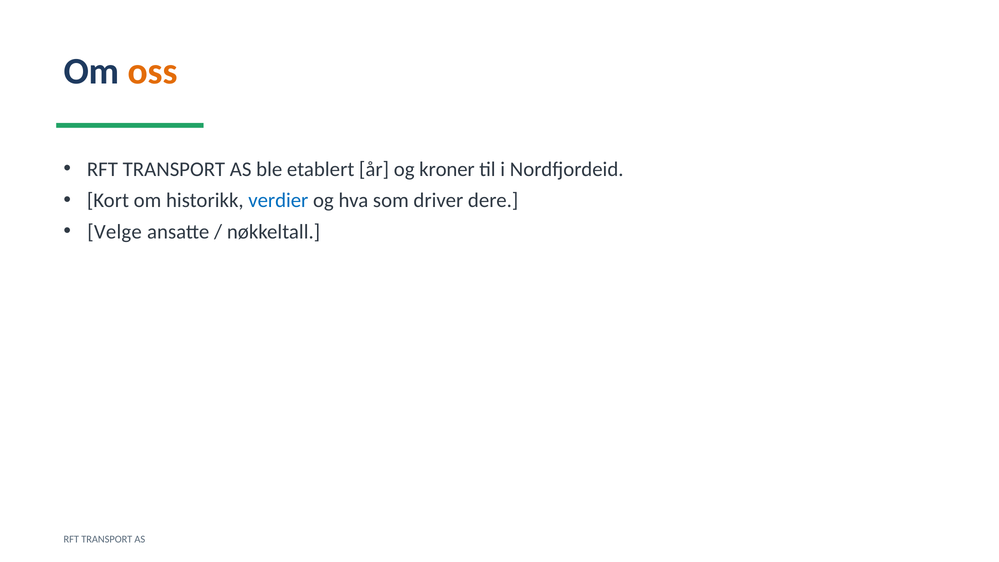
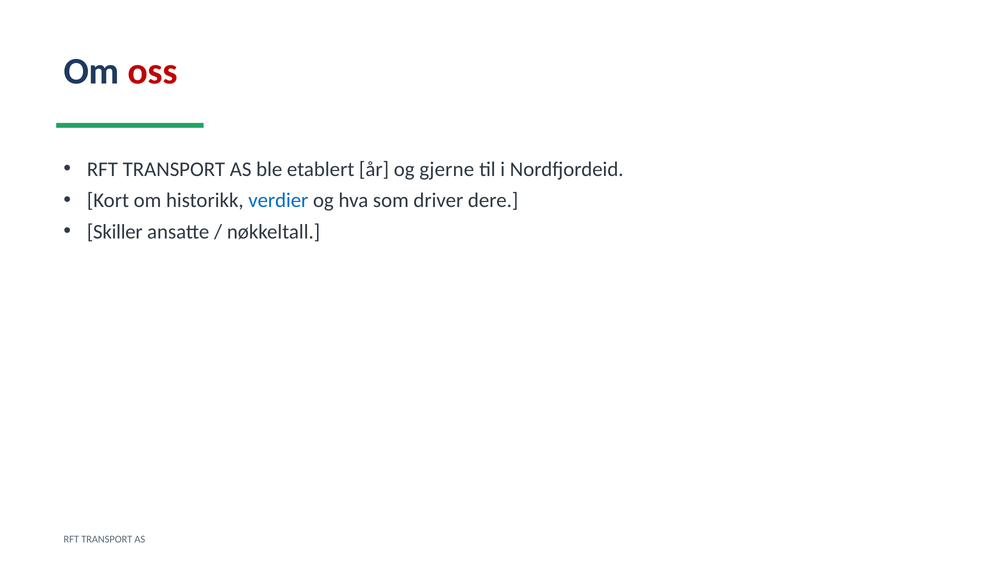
oss colour: orange -> red (153, 71)
kroner: kroner -> gjerne (447, 169)
Velge: Velge -> Skiller (115, 232)
